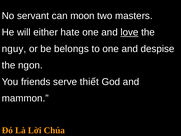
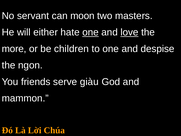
one underline: none -> present (91, 32)
nguy: nguy -> more (14, 49)
belongs: belongs -> children (71, 49)
thiết: thiết -> giàu (89, 82)
